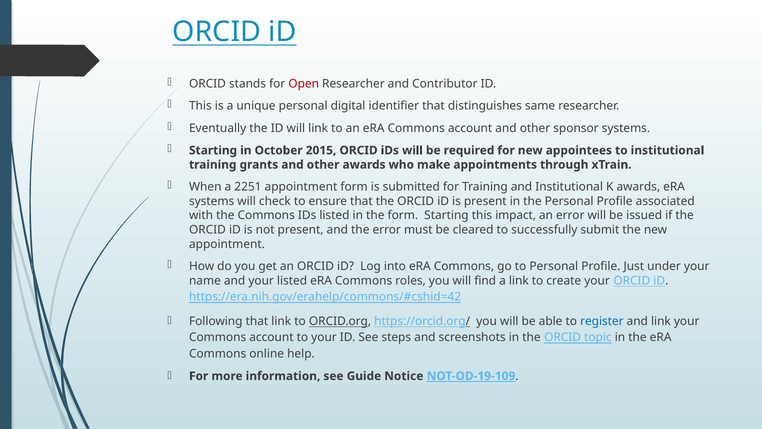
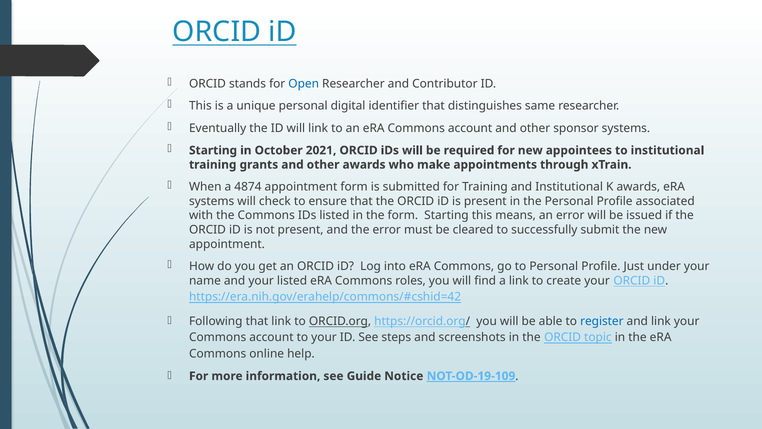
Open colour: red -> blue (304, 84)
2015: 2015 -> 2021 (321, 150)
2251: 2251 -> 4874 (248, 187)
impact: impact -> means (516, 215)
